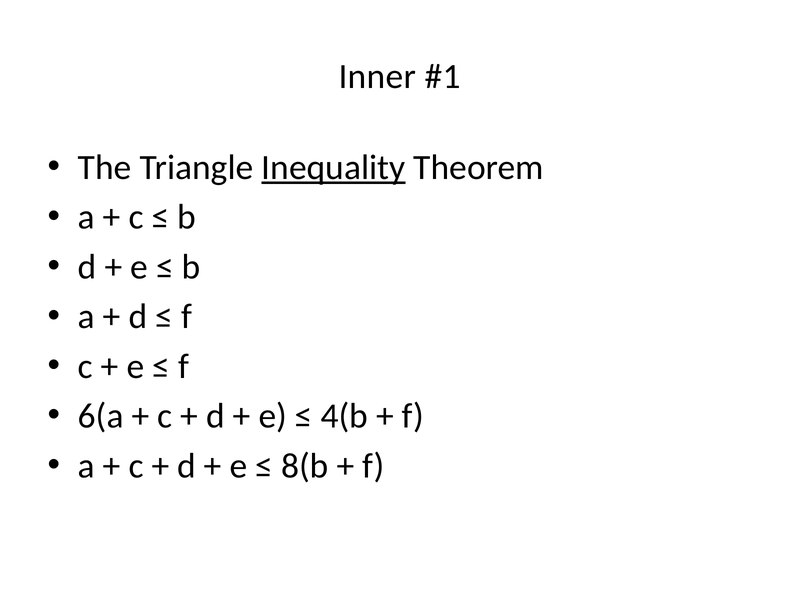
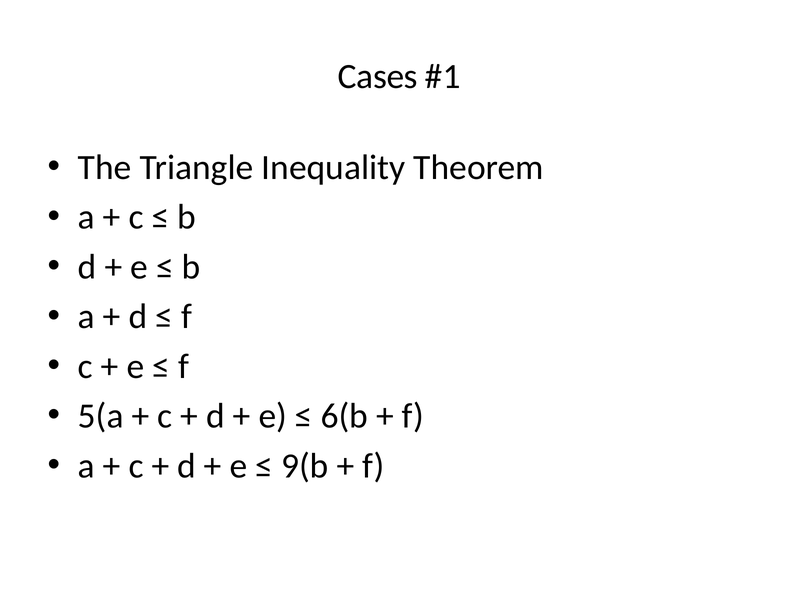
Inner: Inner -> Cases (378, 76)
Inequality underline: present -> none (333, 168)
6(a: 6(a -> 5(a (101, 416)
4(b: 4(b -> 6(b (344, 416)
8(b: 8(b -> 9(b (305, 466)
